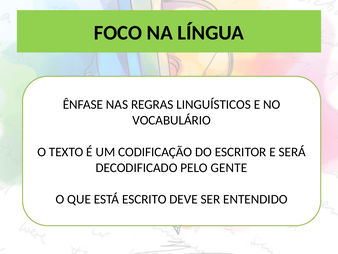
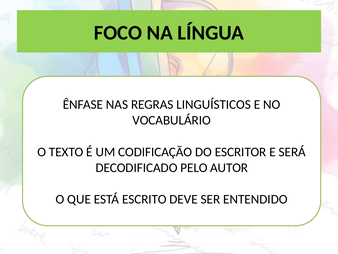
GENTE: GENTE -> AUTOR (229, 167)
